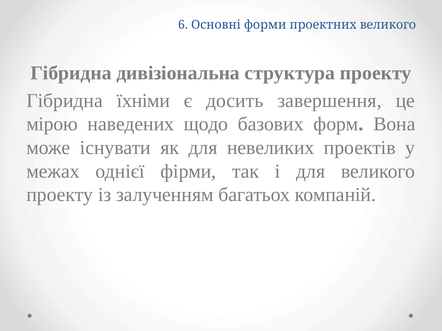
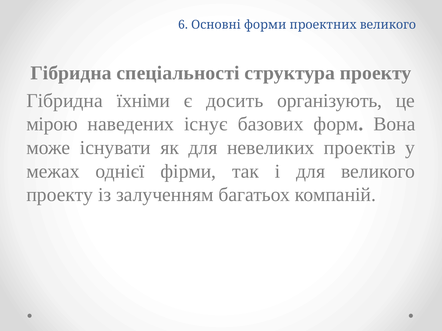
дивізіональна: дивізіональна -> спеціальності (178, 73)
завершення: завершення -> організують (330, 101)
щодо: щодо -> існує (206, 124)
